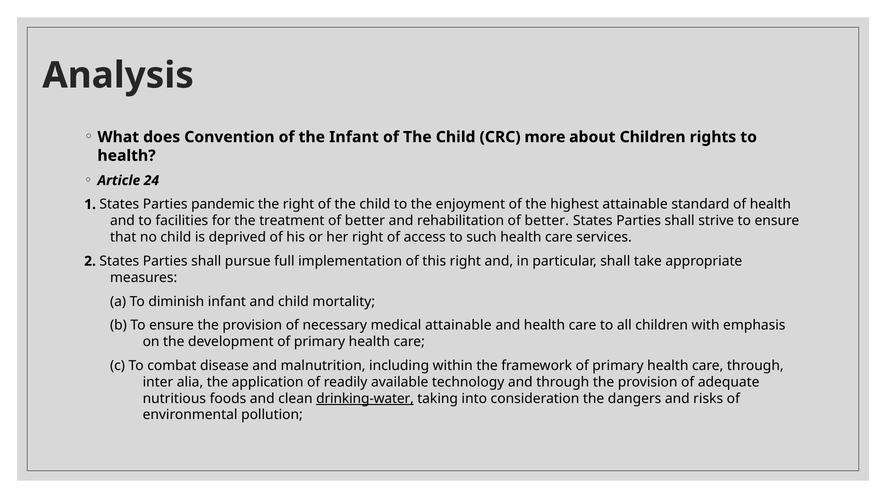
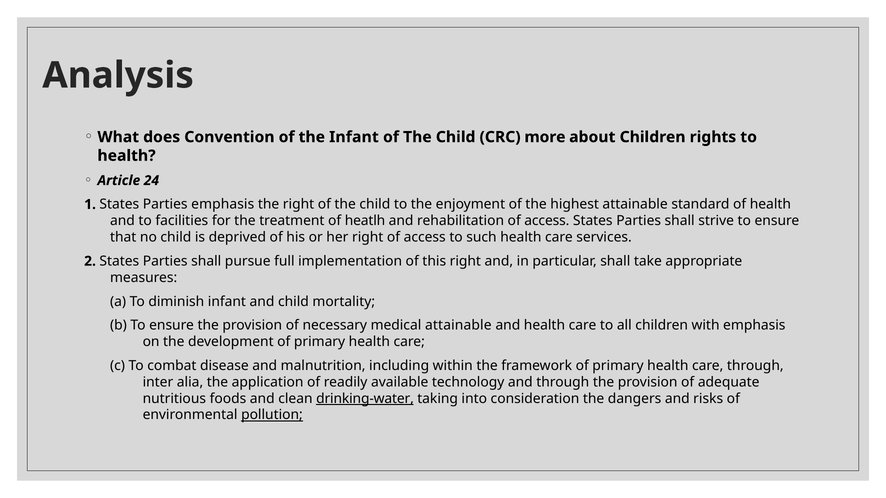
Parties pandemic: pandemic -> emphasis (223, 205)
treatment of better: better -> heatlh (365, 221)
rehabilitation of better: better -> access (547, 221)
pollution underline: none -> present (272, 415)
